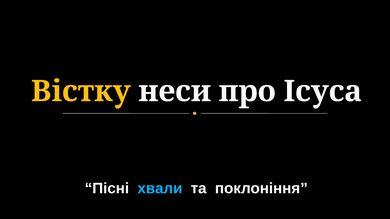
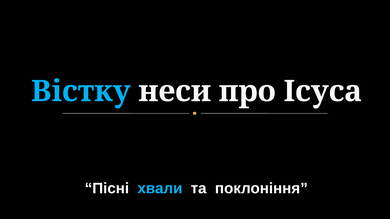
Вістку colour: yellow -> light blue (81, 91)
